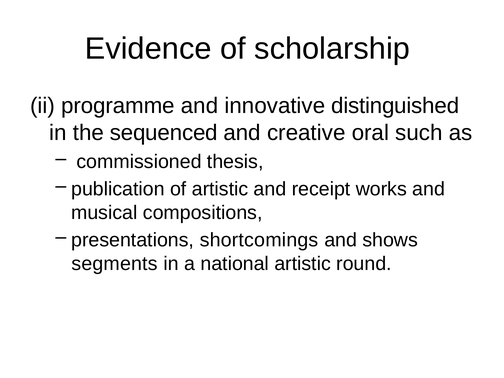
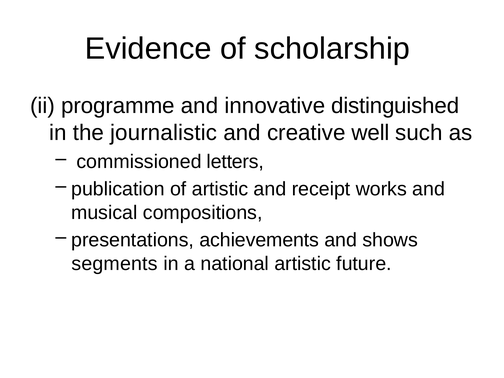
sequenced: sequenced -> journalistic (164, 133)
oral: oral -> well (371, 133)
thesis: thesis -> letters (235, 162)
shortcomings: shortcomings -> achievements (259, 240)
round: round -> future (364, 264)
